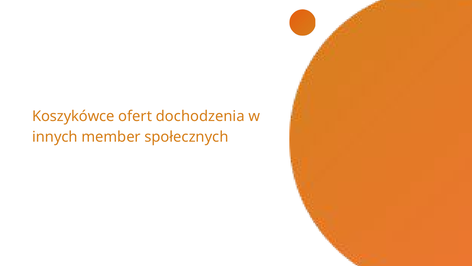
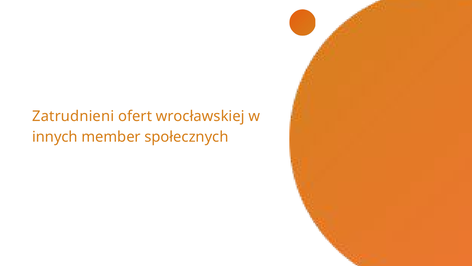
Koszykówce: Koszykówce -> Zatrudnieni (73, 116)
dochodzenia: dochodzenia -> wrocławskiej (200, 116)
